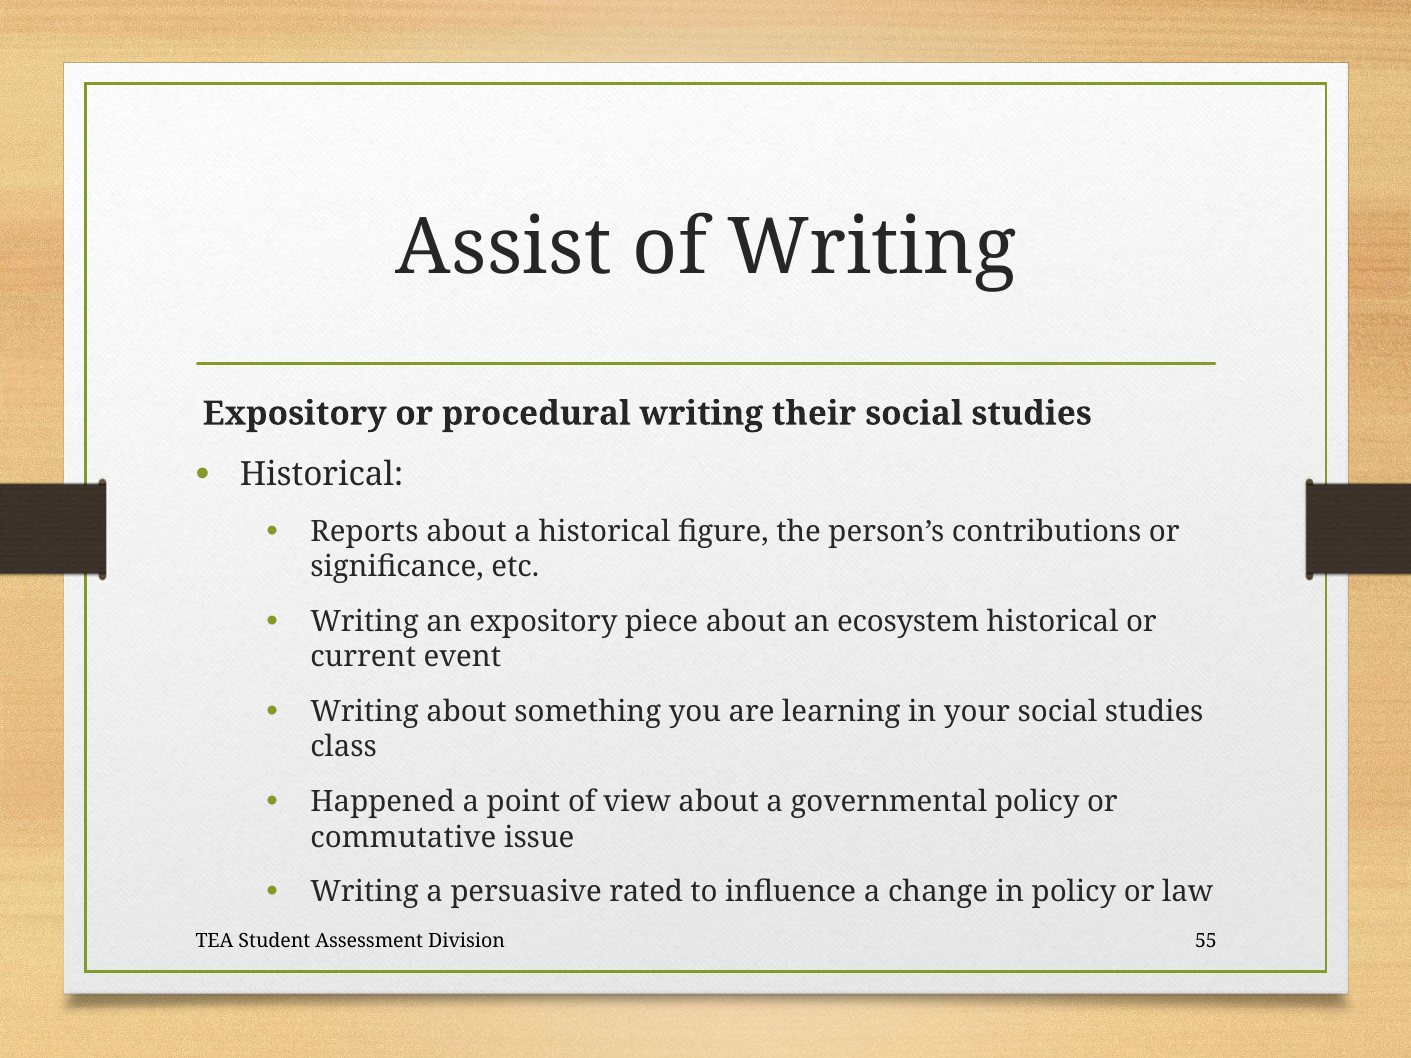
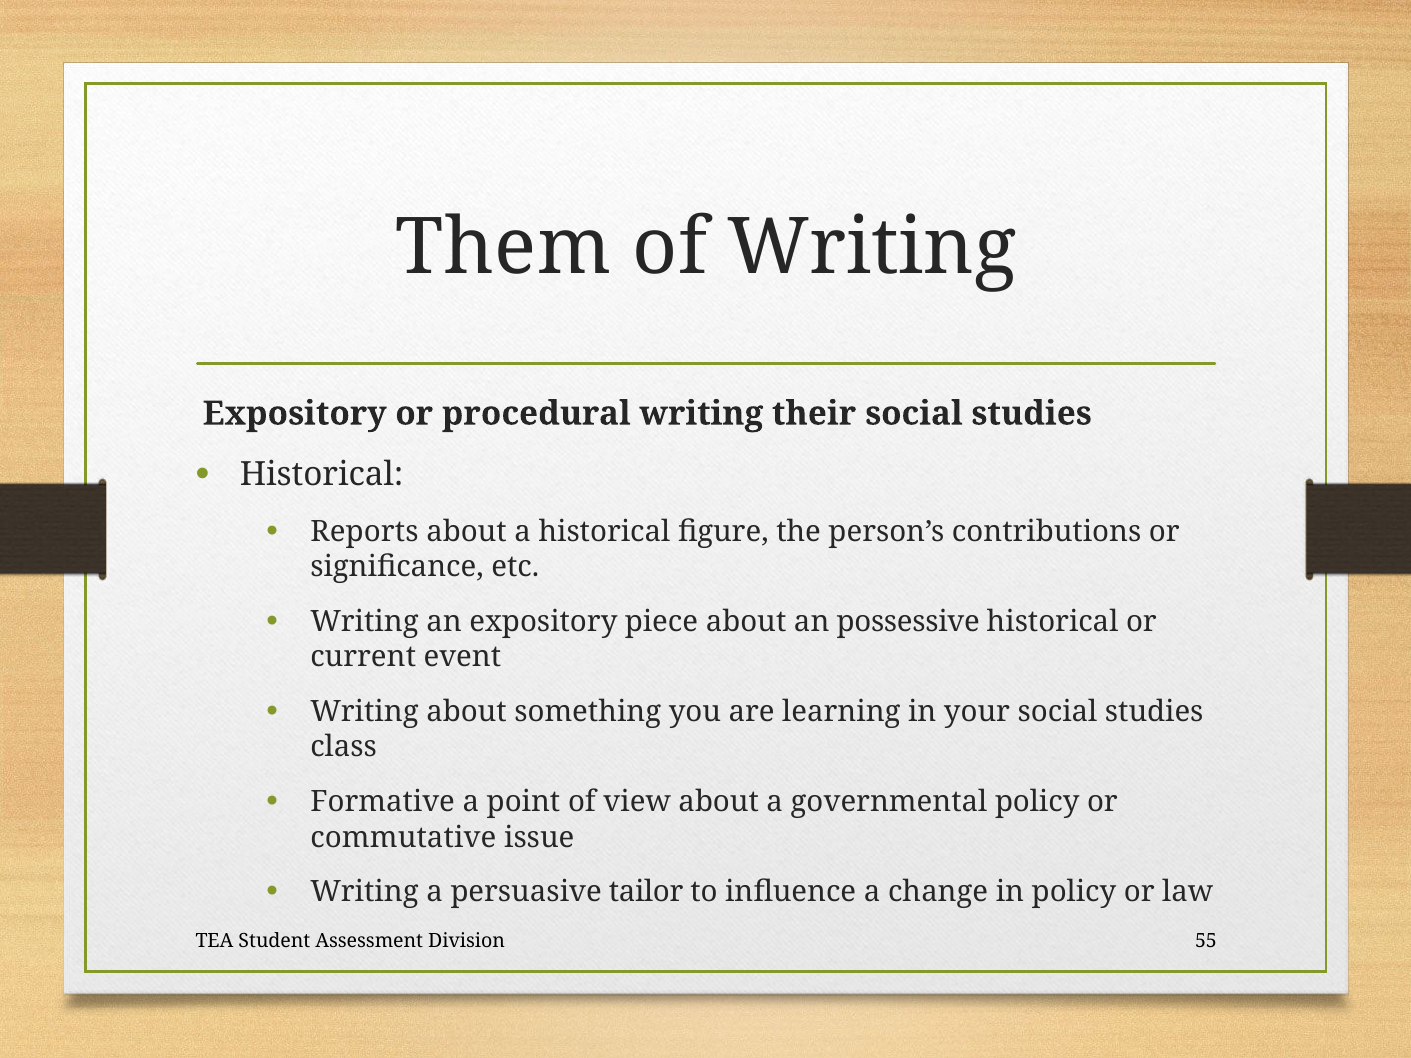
Assist: Assist -> Them (504, 247)
ecosystem: ecosystem -> possessive (908, 622)
Happened: Happened -> Formative (383, 802)
rated: rated -> tailor (646, 892)
